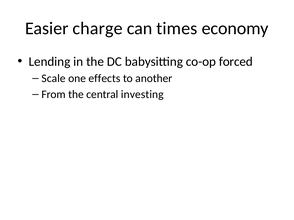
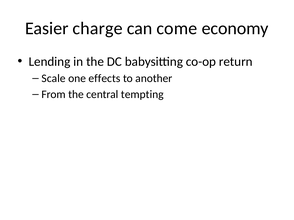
times: times -> come (177, 28)
forced: forced -> return (236, 62)
investing: investing -> tempting (142, 95)
